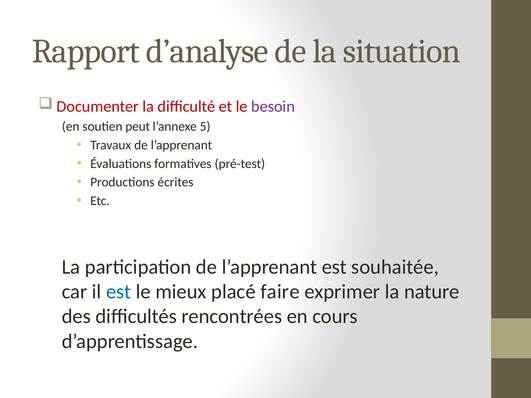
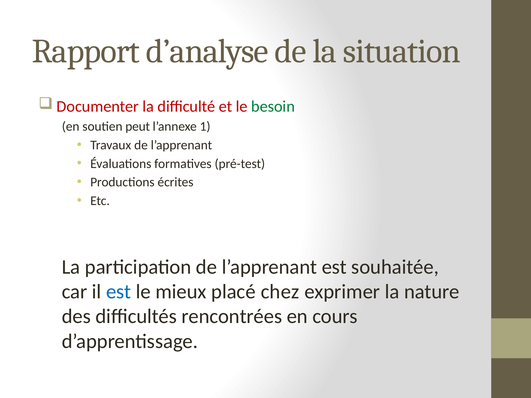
besoin colour: purple -> green (273, 106)
5: 5 -> 1 (205, 127)
faire: faire -> chez (280, 292)
